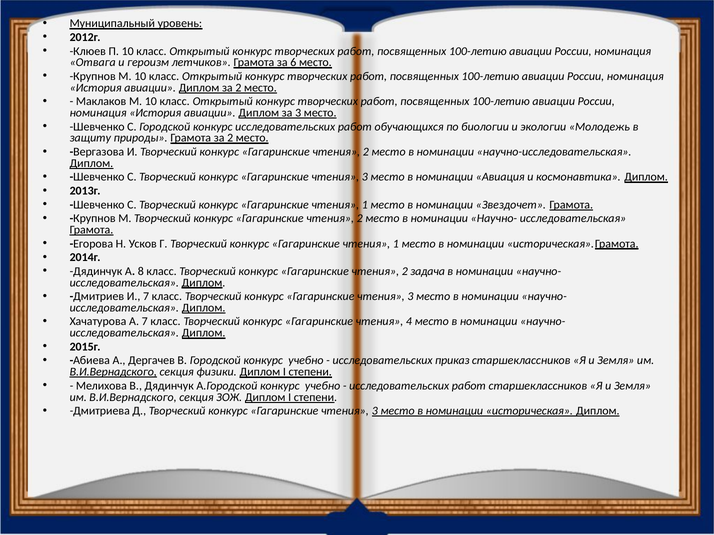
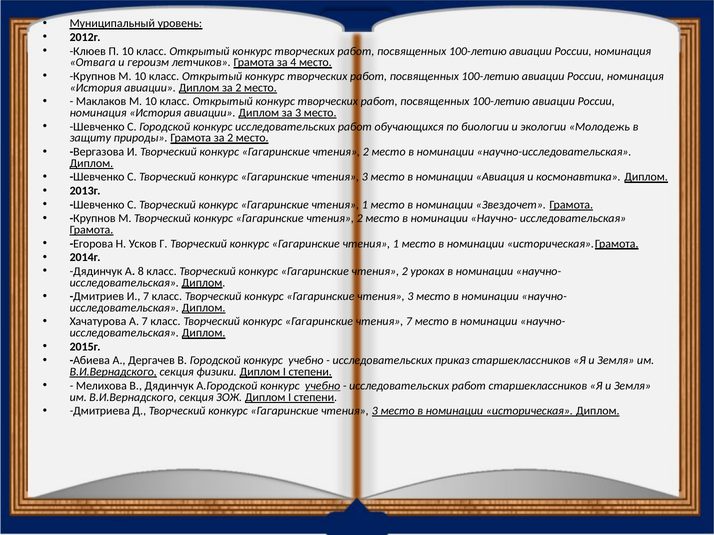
6: 6 -> 4 (293, 63)
задача: задача -> уроках (428, 271)
чтения 4: 4 -> 7 (409, 322)
учебно underline: none -> present (323, 386)
